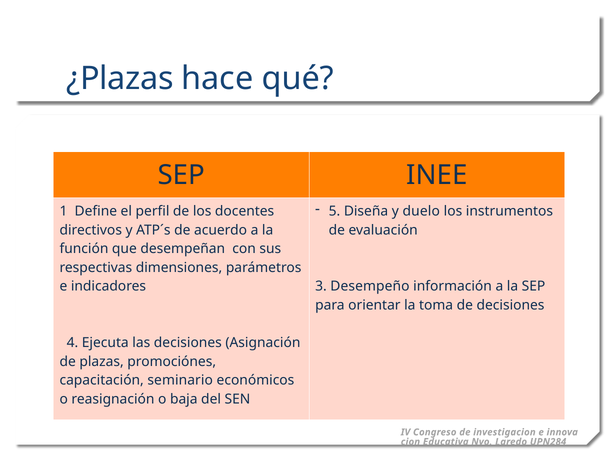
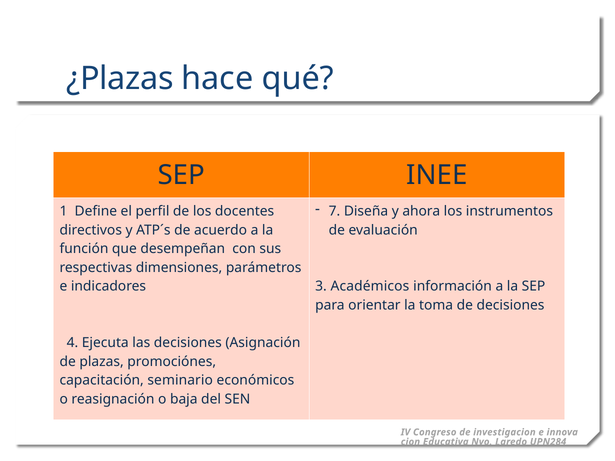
5: 5 -> 7 (334, 211)
duelo: duelo -> ahora (421, 211)
Desempeño: Desempeño -> Académicos (370, 287)
